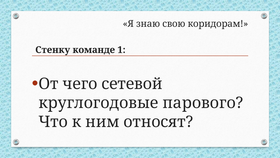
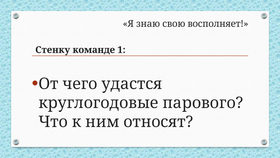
коридорам: коридорам -> восполняет (218, 24)
сетевой: сетевой -> удастся (132, 84)
